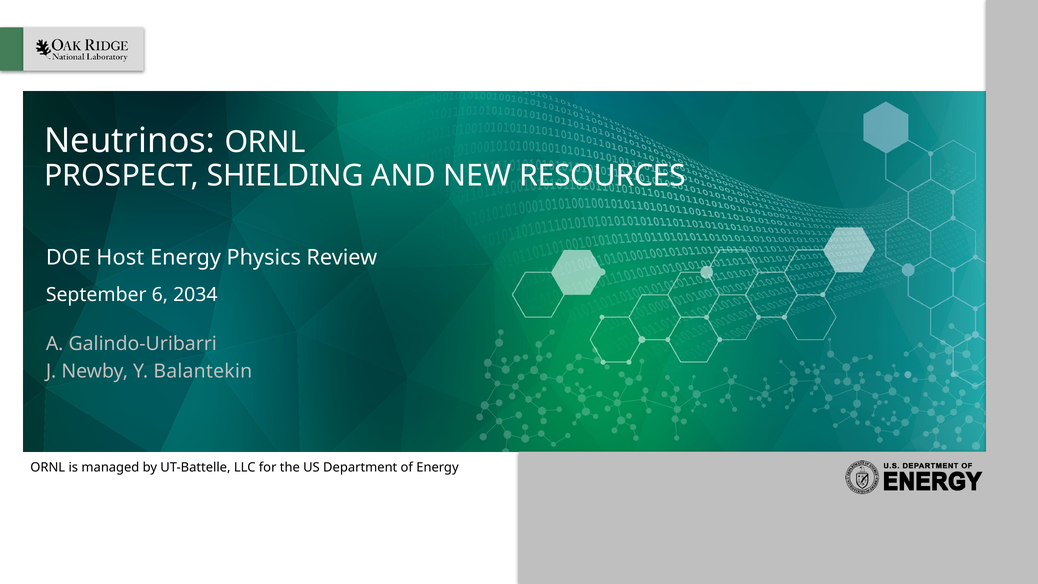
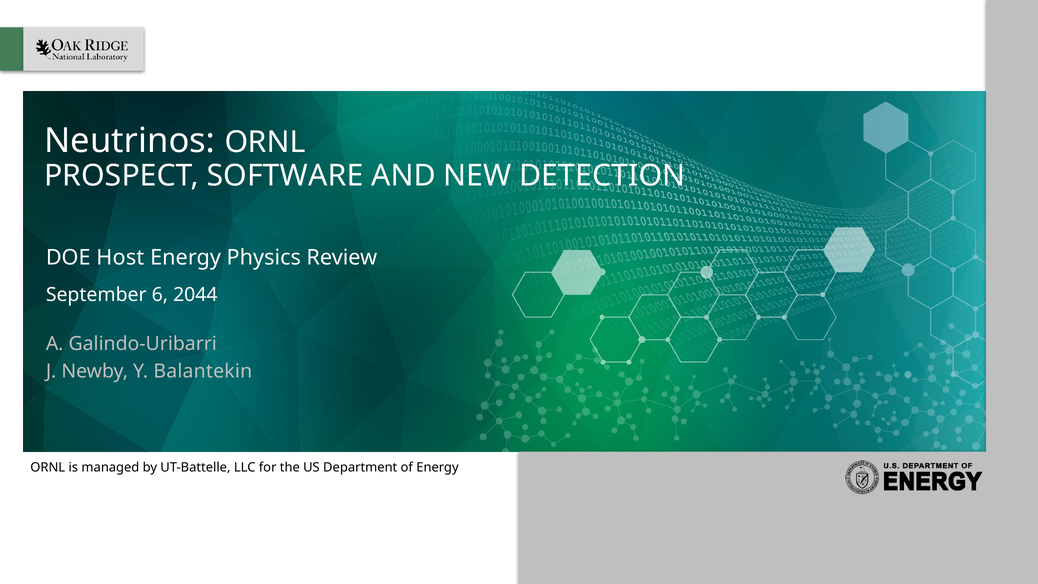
SHIELDING: SHIELDING -> SOFTWARE (285, 176)
RESOURCES: RESOURCES -> DETECTION (602, 176)
2034: 2034 -> 2044 (195, 295)
